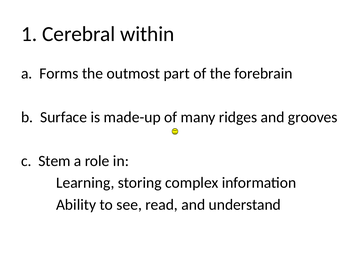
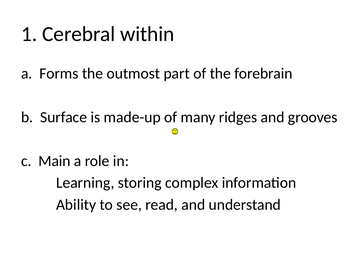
Stem: Stem -> Main (54, 161)
